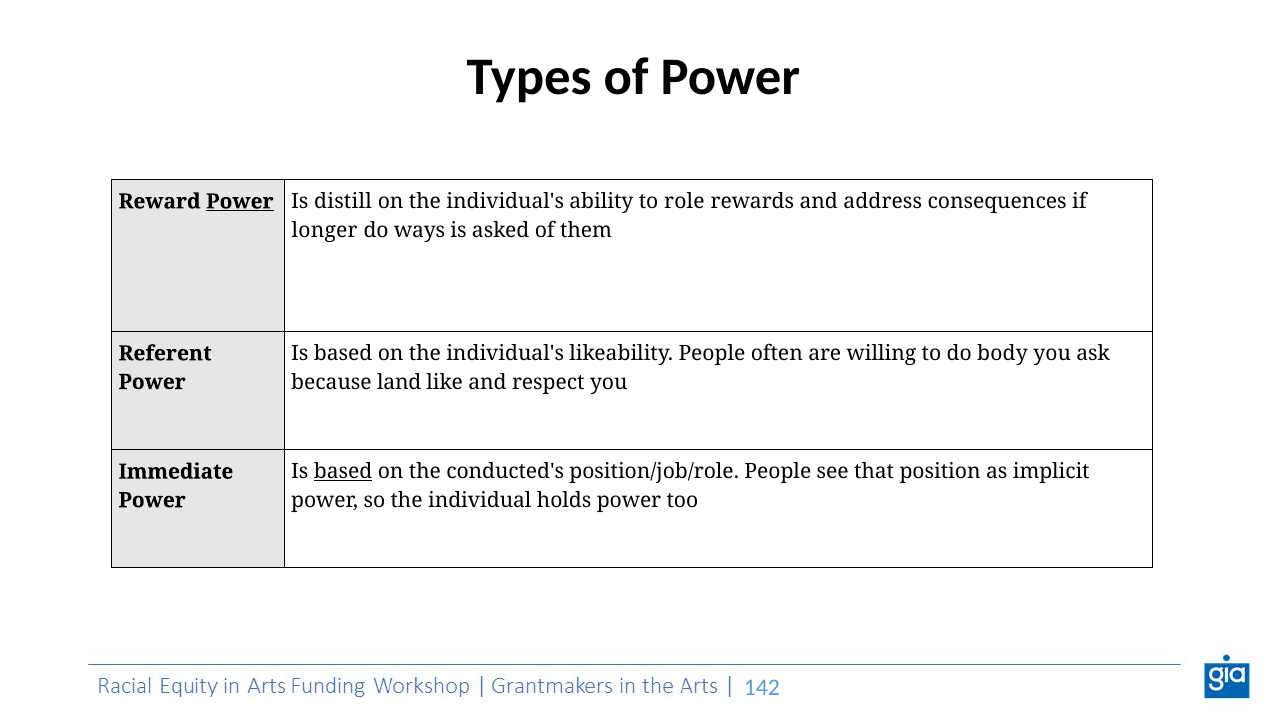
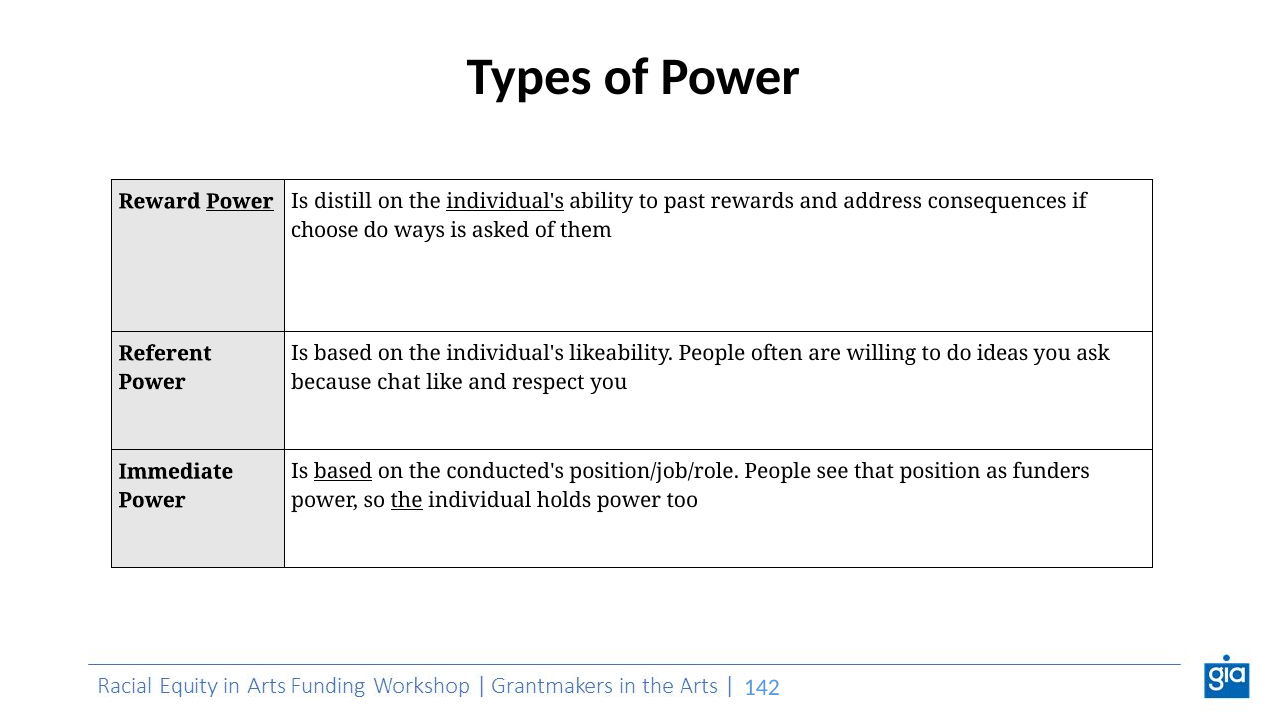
individual's underline: none -> present (505, 202)
role: role -> past (685, 202)
longer: longer -> choose (325, 230)
body: body -> ideas (1003, 354)
land: land -> chat (399, 382)
implicit: implicit -> funders (1051, 472)
the underline: none -> present (407, 501)
